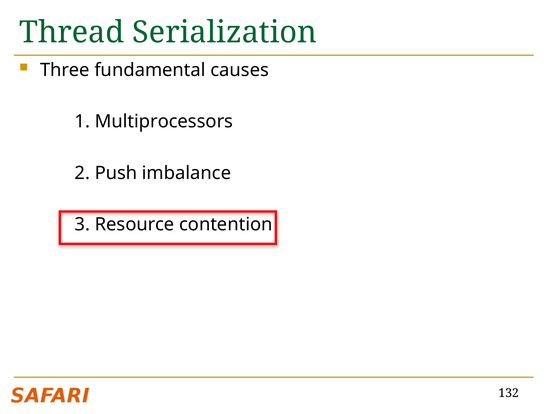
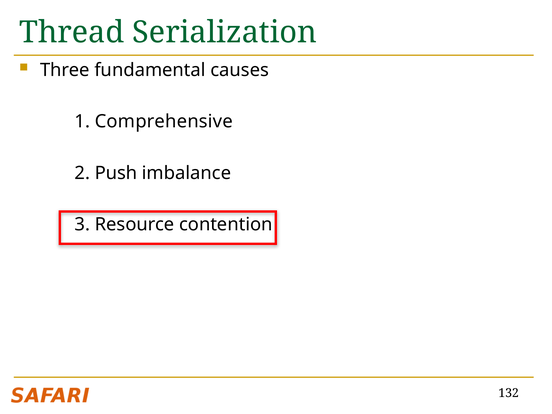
Multiprocessors: Multiprocessors -> Comprehensive (164, 121)
